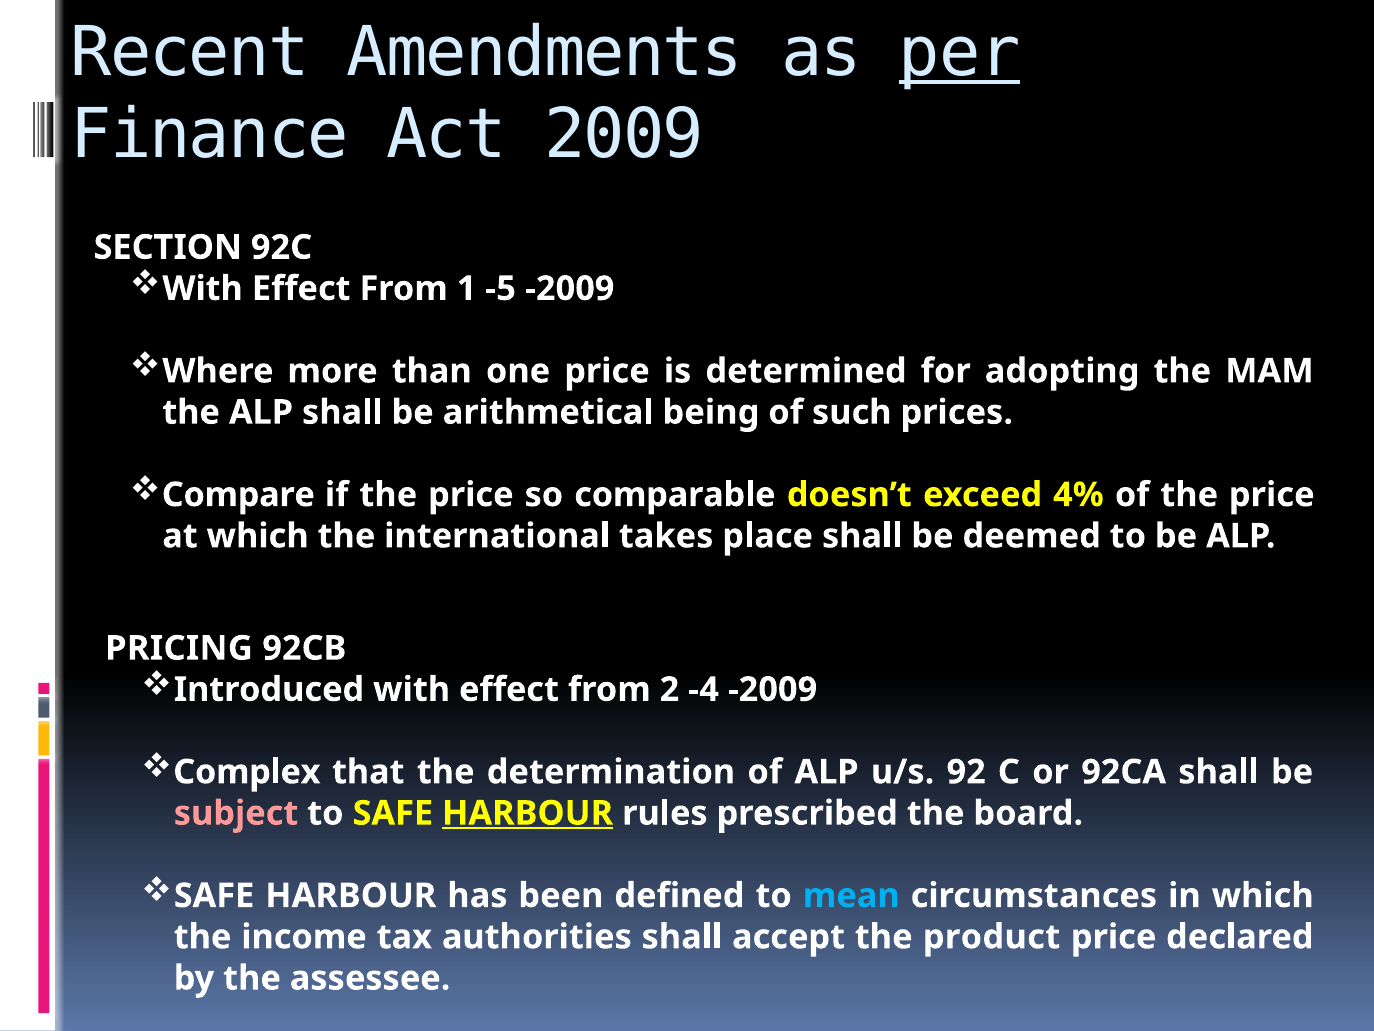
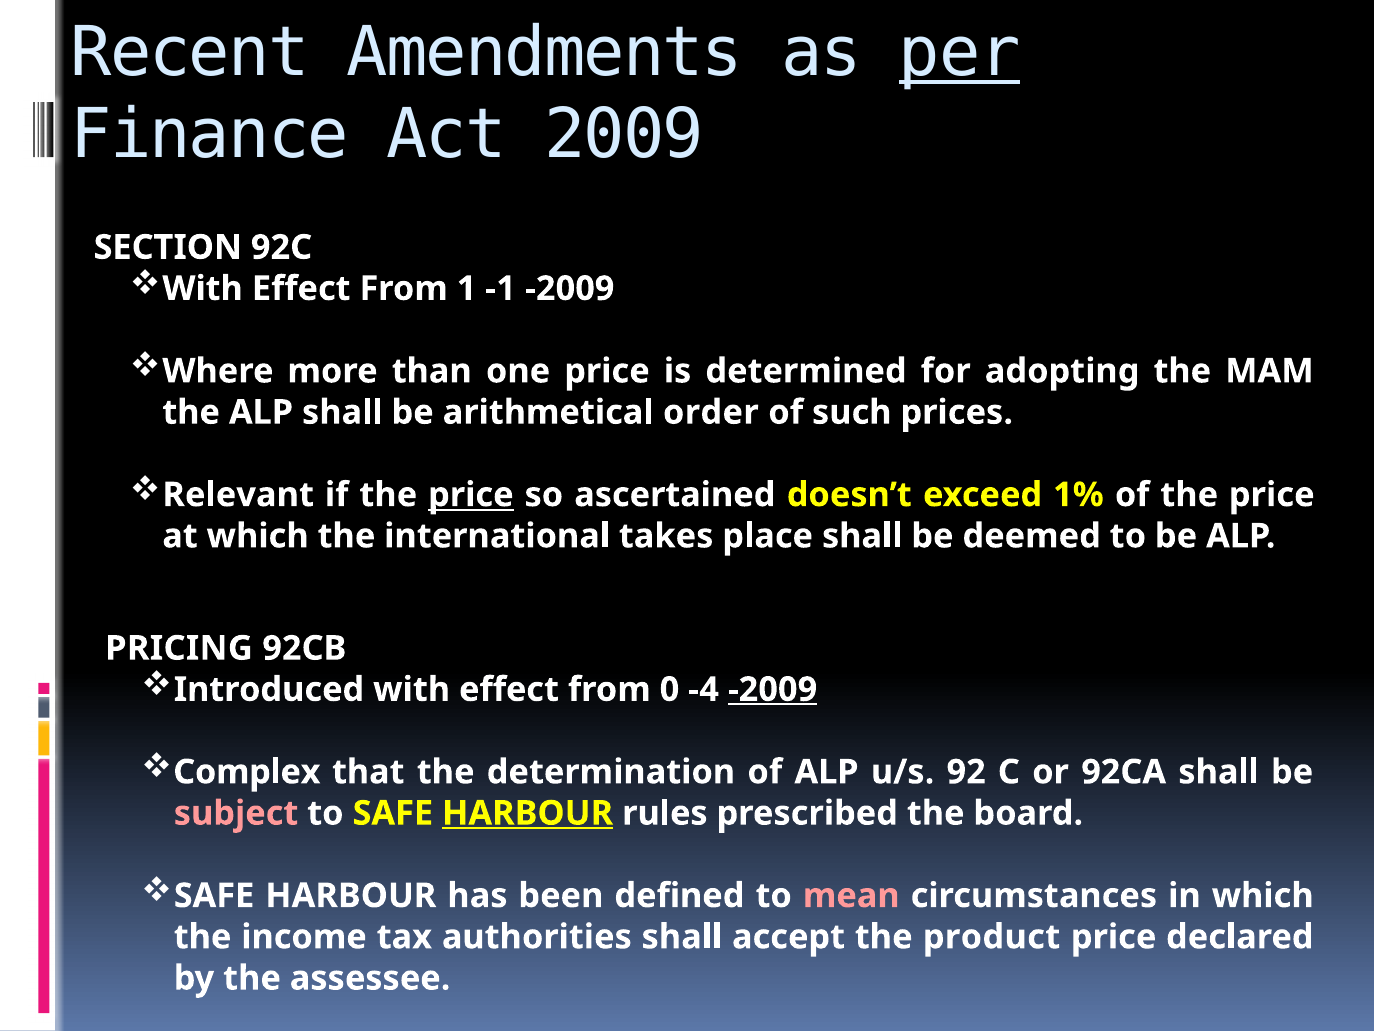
-5: -5 -> -1 (501, 289)
being: being -> order (711, 412)
Compare: Compare -> Relevant (238, 495)
price underline: none -> present (471, 495)
comparable: comparable -> ascertained (675, 495)
4%: 4% -> 1% (1078, 495)
2: 2 -> 0 (669, 689)
-2009 underline: none -> present (772, 689)
mean colour: light blue -> pink (851, 895)
